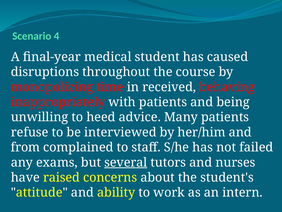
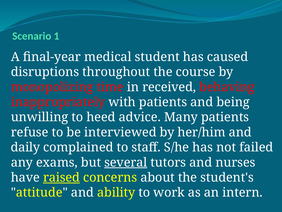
4: 4 -> 1 (57, 36)
from: from -> daily (25, 147)
raised underline: none -> present (61, 177)
